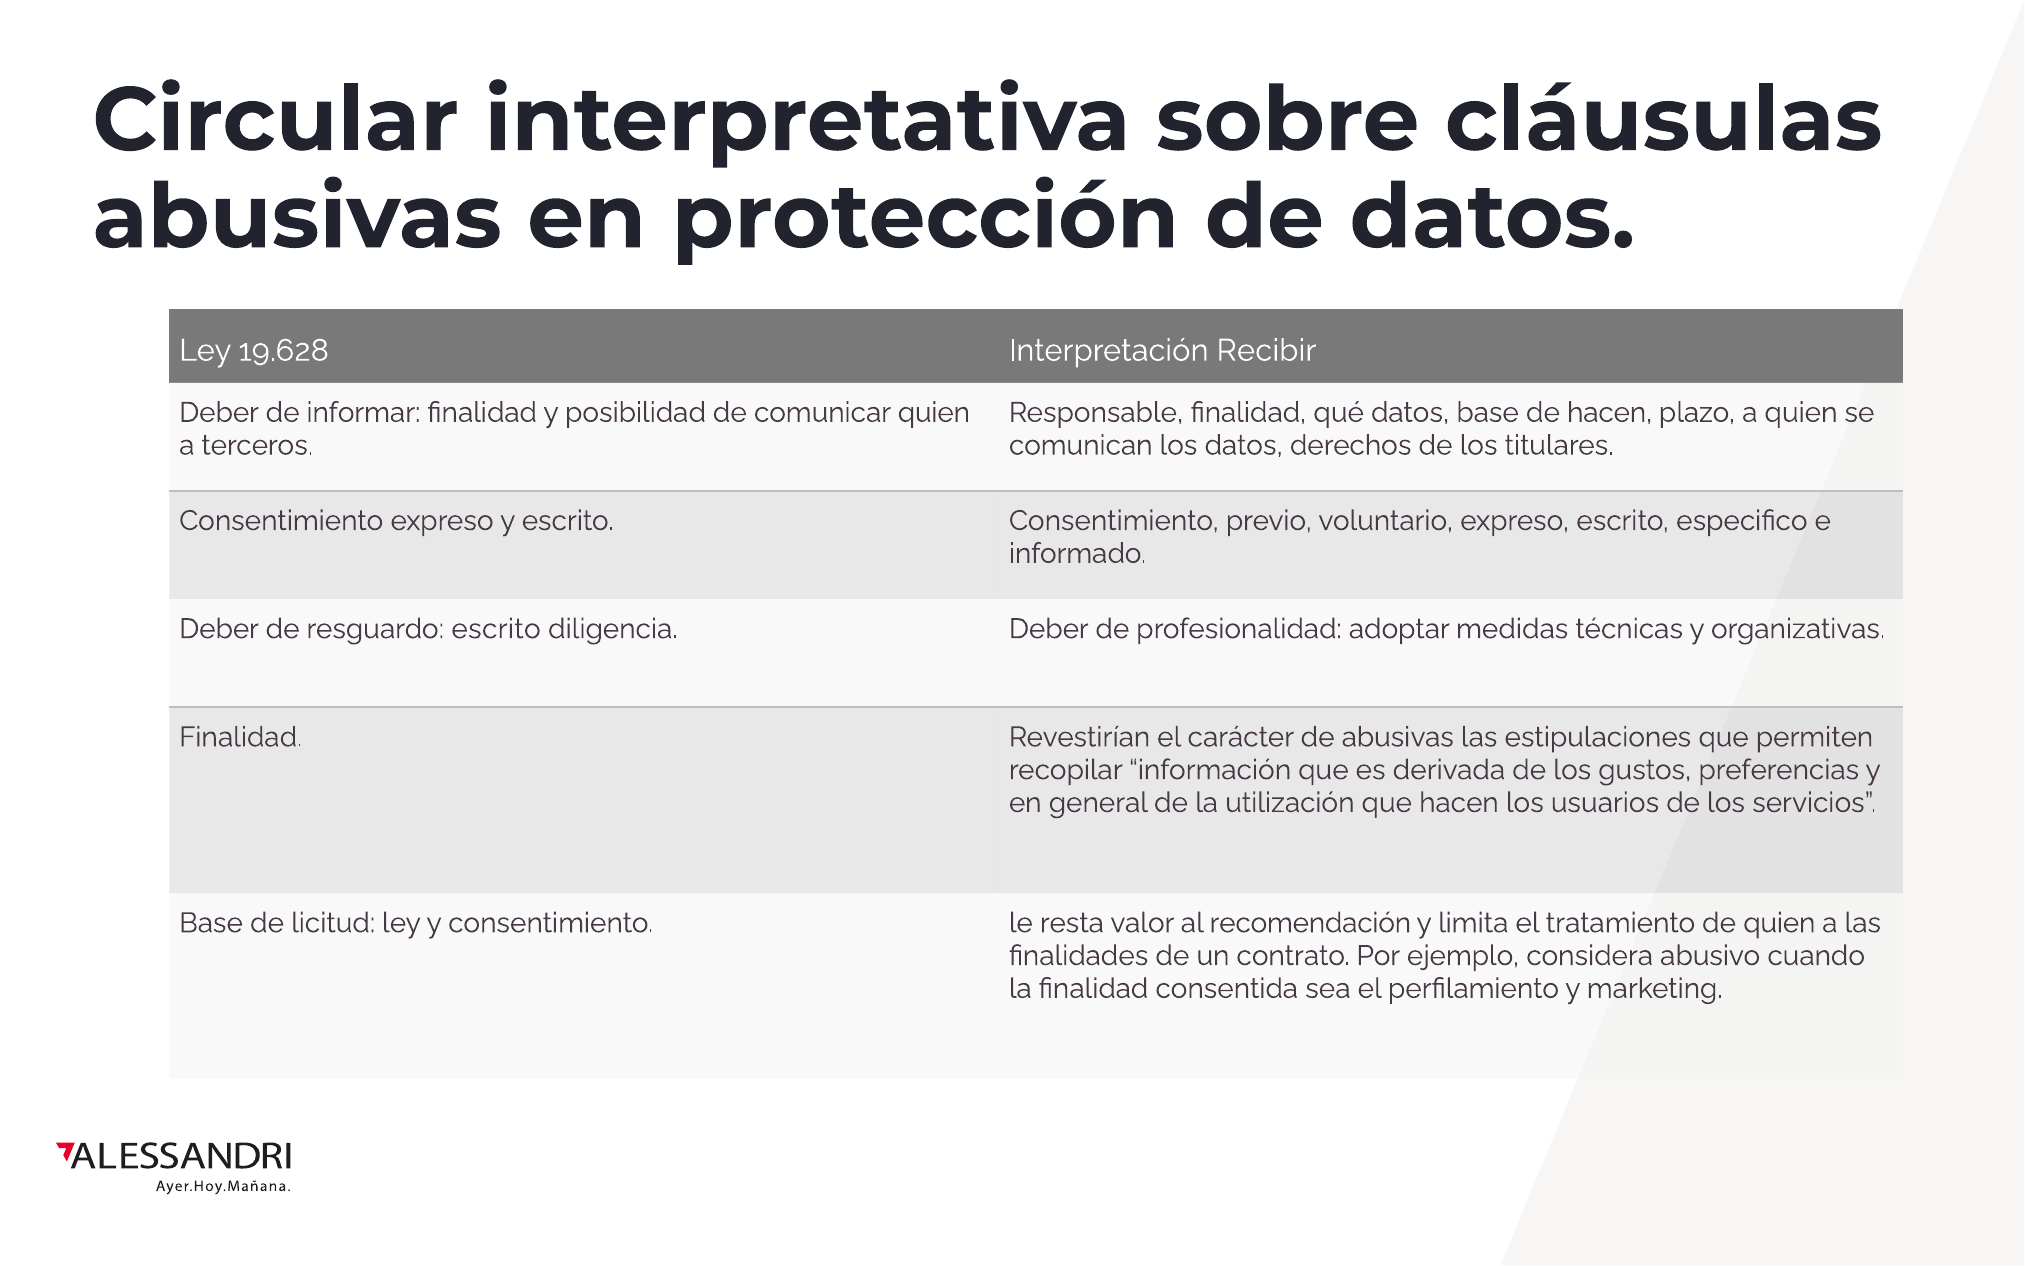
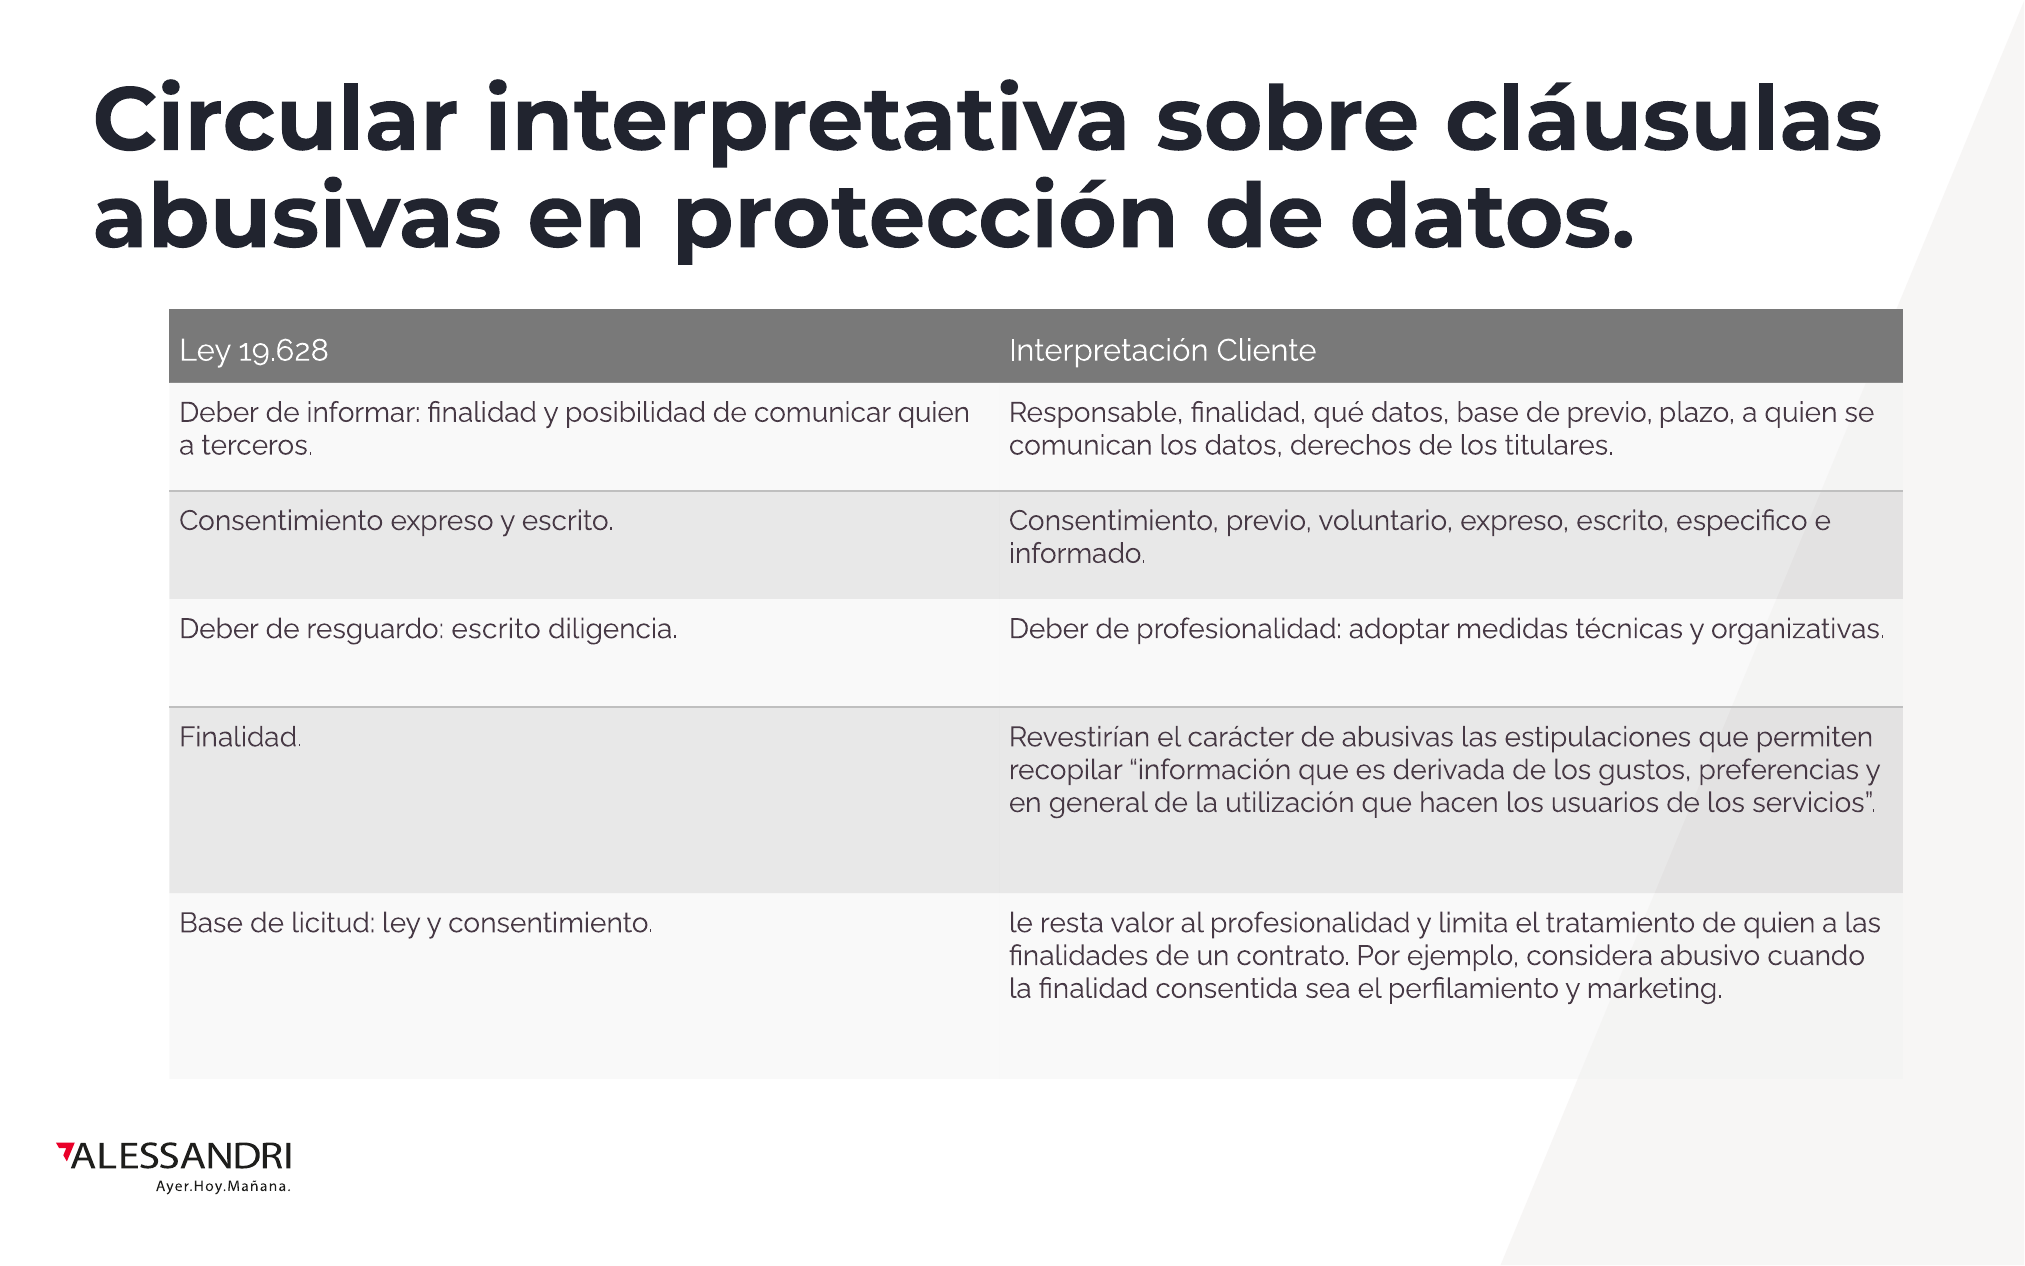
Recibir: Recibir -> Cliente (1267, 350)
de hacen: hacen -> previo (1610, 412)
al recomendación: recomendación -> profesionalidad (1310, 923)
